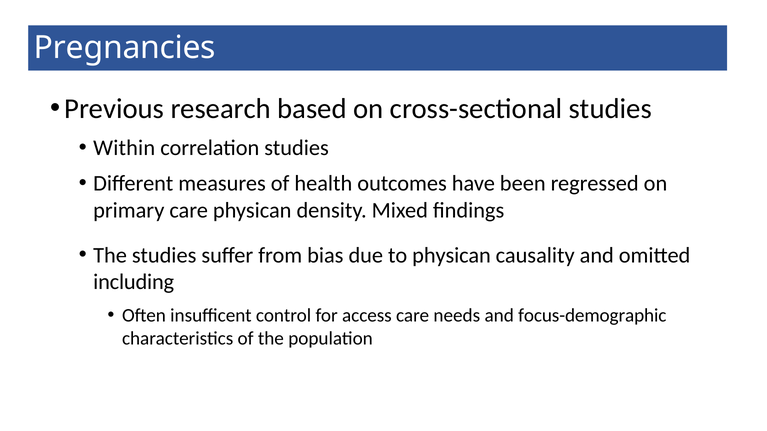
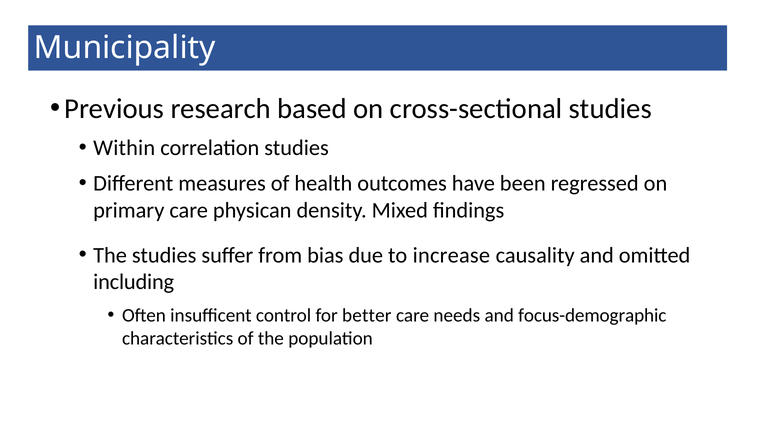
Pregnancies: Pregnancies -> Municipality (125, 48)
to physican: physican -> increase (451, 256)
access: access -> better (367, 316)
